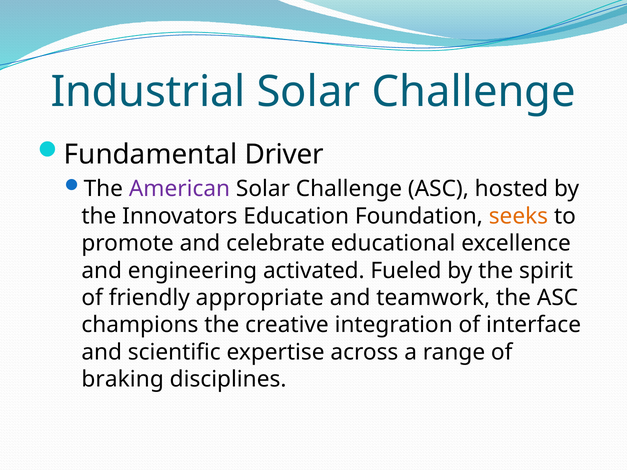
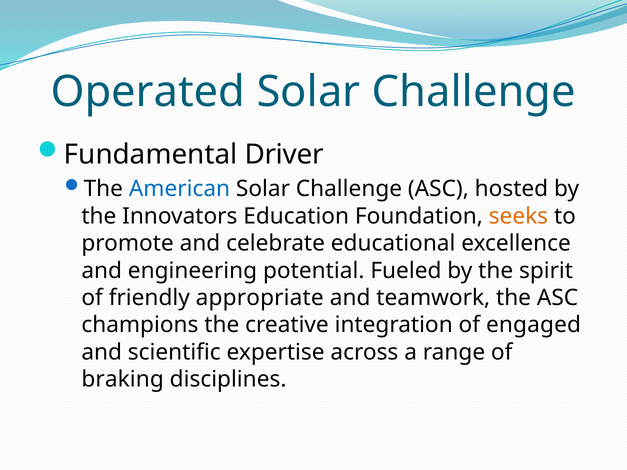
Industrial: Industrial -> Operated (148, 92)
American colour: purple -> blue (179, 189)
activated: activated -> potential (314, 271)
interface: interface -> engaged (534, 325)
